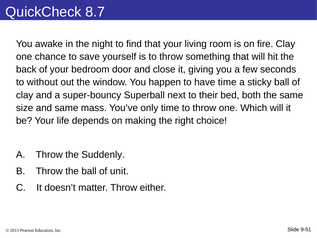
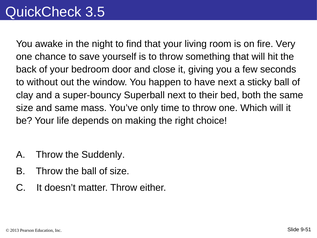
8.7: 8.7 -> 3.5 (95, 12)
fire Clay: Clay -> Very (286, 44)
have time: time -> next (227, 82)
of unit: unit -> size (119, 171)
